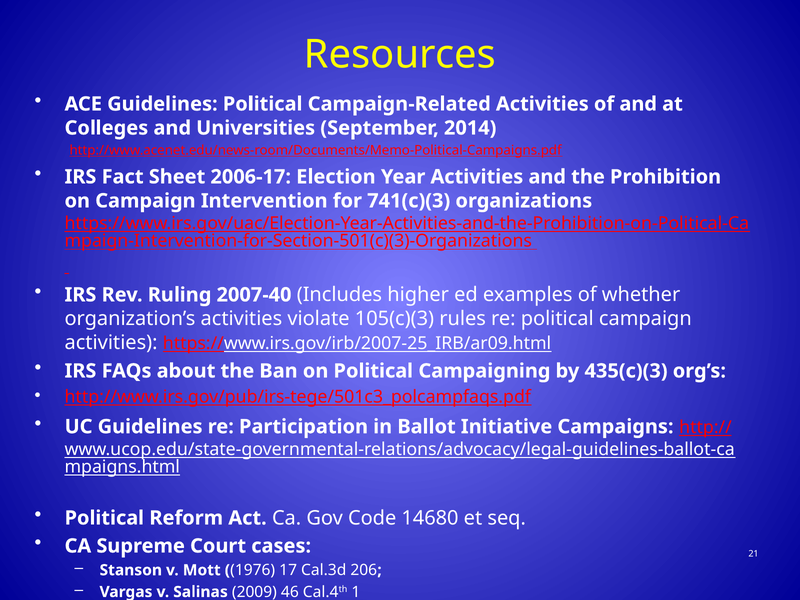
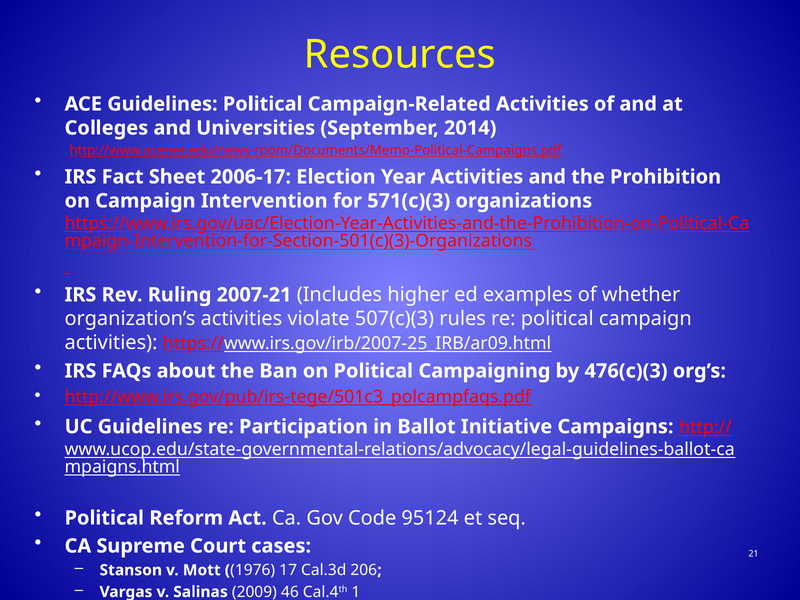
741(c)(3: 741(c)(3 -> 571(c)(3 (409, 201)
2007-40: 2007-40 -> 2007-21 (254, 295)
105(c)(3: 105(c)(3 -> 507(c)(3 (394, 319)
435(c)(3: 435(c)(3 -> 476(c)(3 (626, 371)
14680: 14680 -> 95124 (430, 518)
